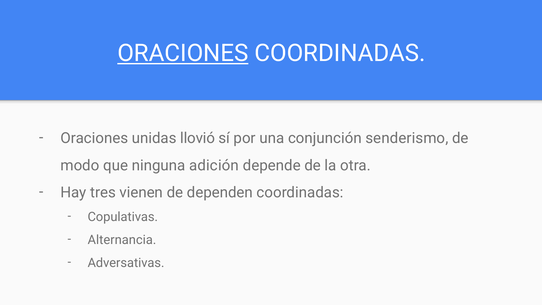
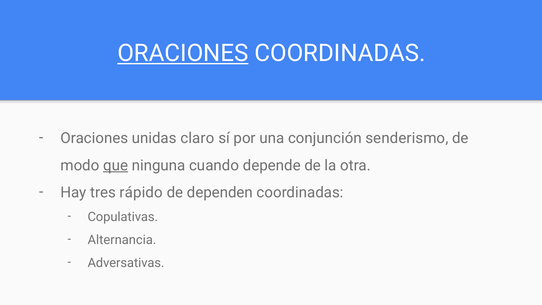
llovió: llovió -> claro (197, 138)
que underline: none -> present (116, 165)
adición: adición -> cuando (214, 165)
vienen: vienen -> rápido (141, 192)
